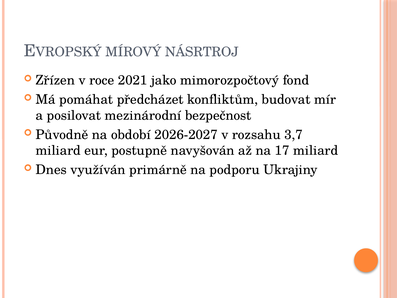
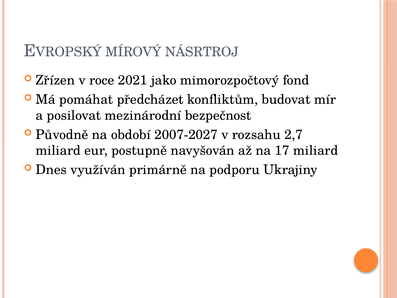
2026-2027: 2026-2027 -> 2007-2027 (186, 135)
3,7: 3,7 -> 2,7 (293, 135)
